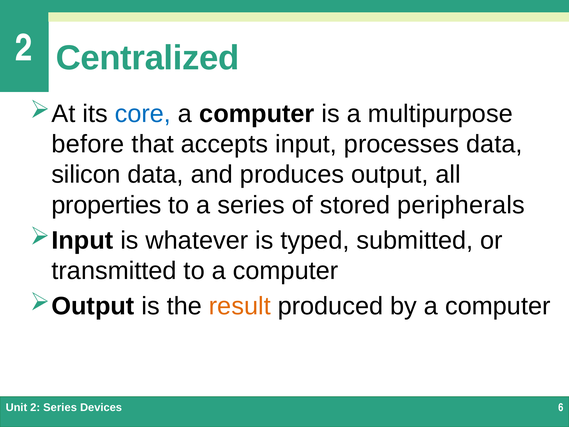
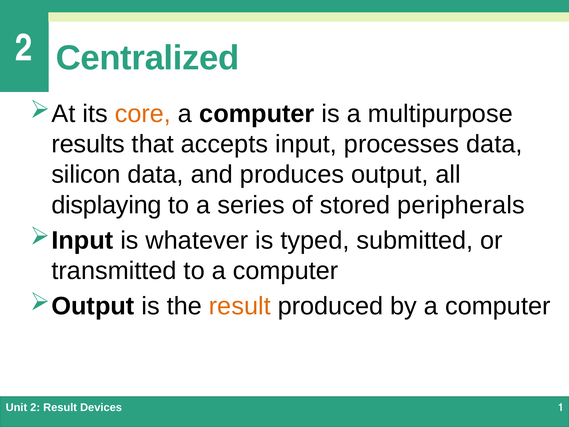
core colour: blue -> orange (143, 114)
before: before -> results (88, 144)
properties: properties -> displaying (106, 205)
2 Series: Series -> Result (60, 407)
6: 6 -> 1 (561, 407)
